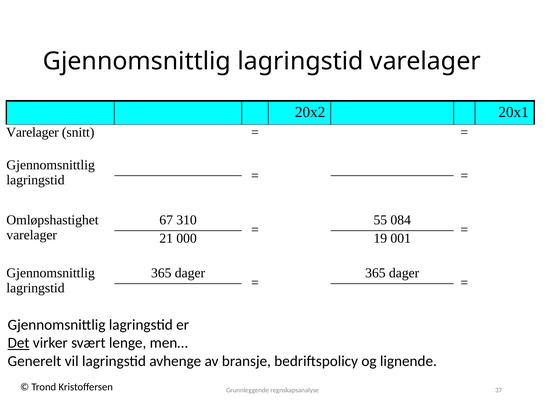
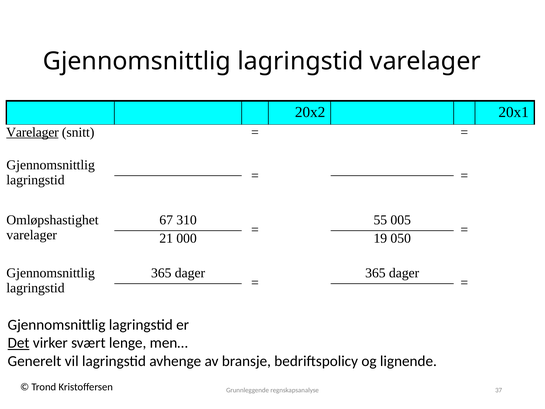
Varelager underline: none -> present (33, 132)
084: 084 -> 005 (401, 220)
001: 001 -> 050 (401, 238)
